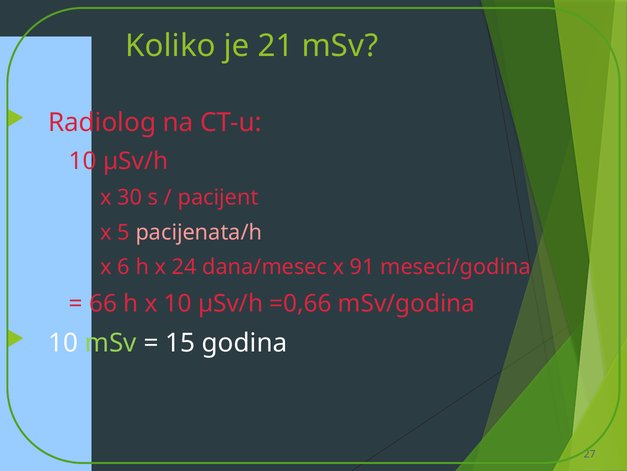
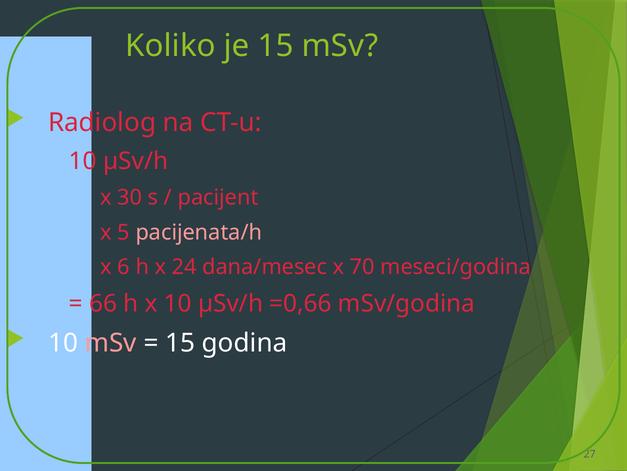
je 21: 21 -> 15 (276, 46)
91: 91 -> 70 (362, 267)
mSv colour: light green -> pink (111, 343)
